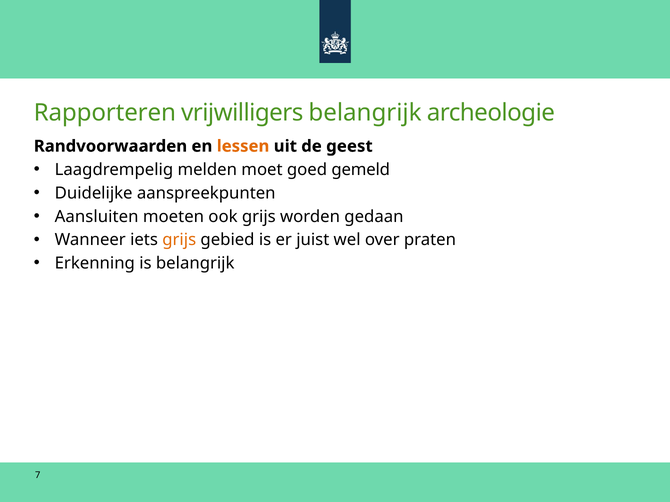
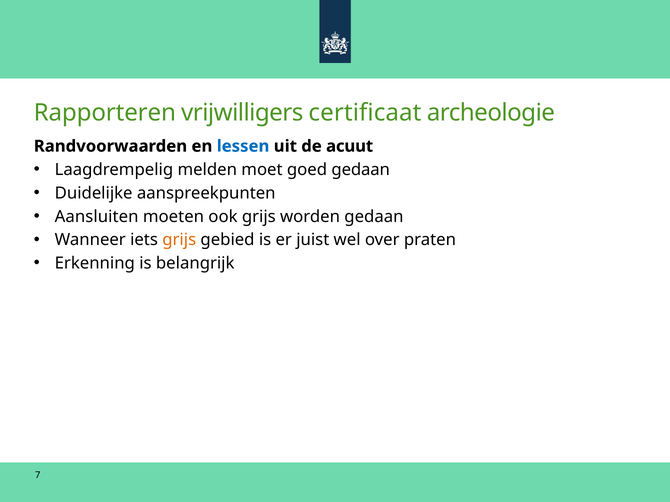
vrijwilligers belangrijk: belangrijk -> certificaat (365, 113)
lessen colour: orange -> blue (243, 146)
geest: geest -> acuut (350, 146)
goed gemeld: gemeld -> gedaan (361, 170)
